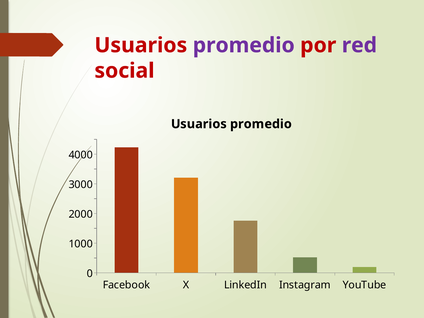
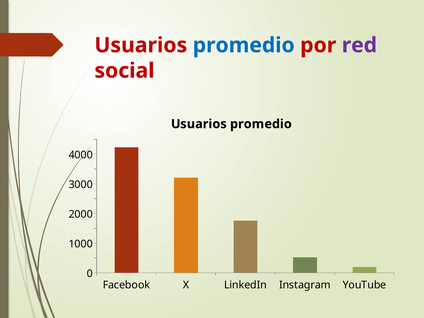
promedio colour: purple -> blue (244, 45)
